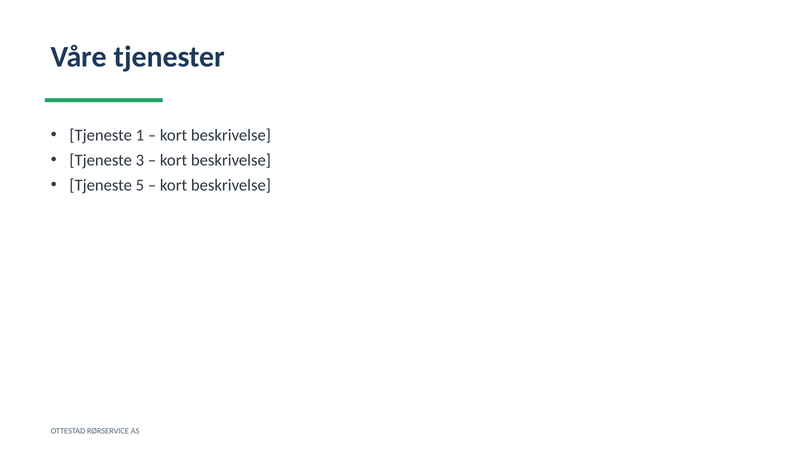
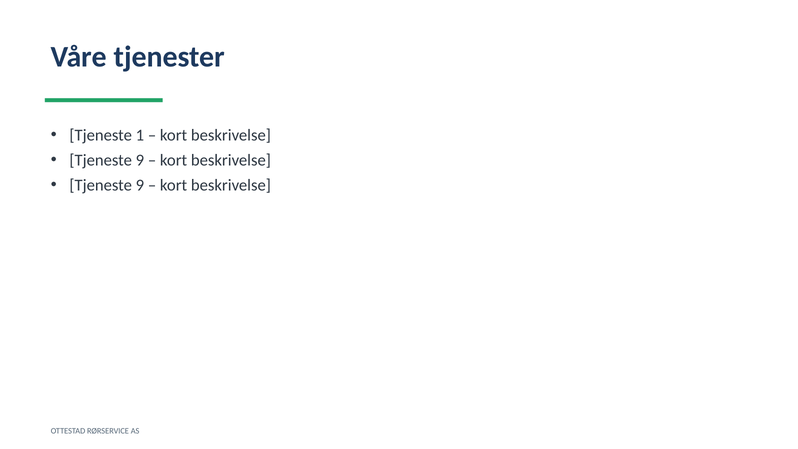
3: 3 -> 9 (140, 160)
5: 5 -> 9 (140, 185)
